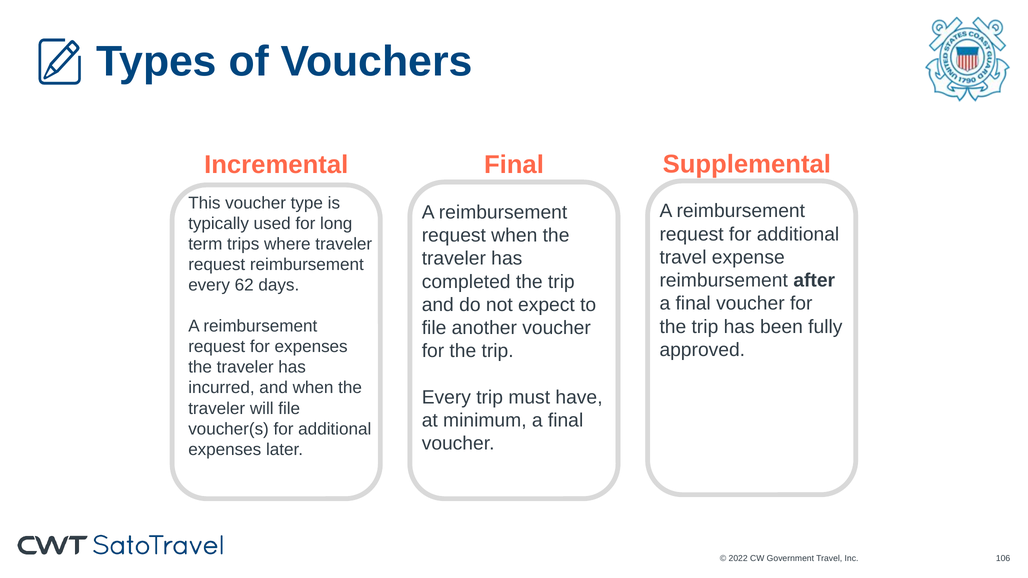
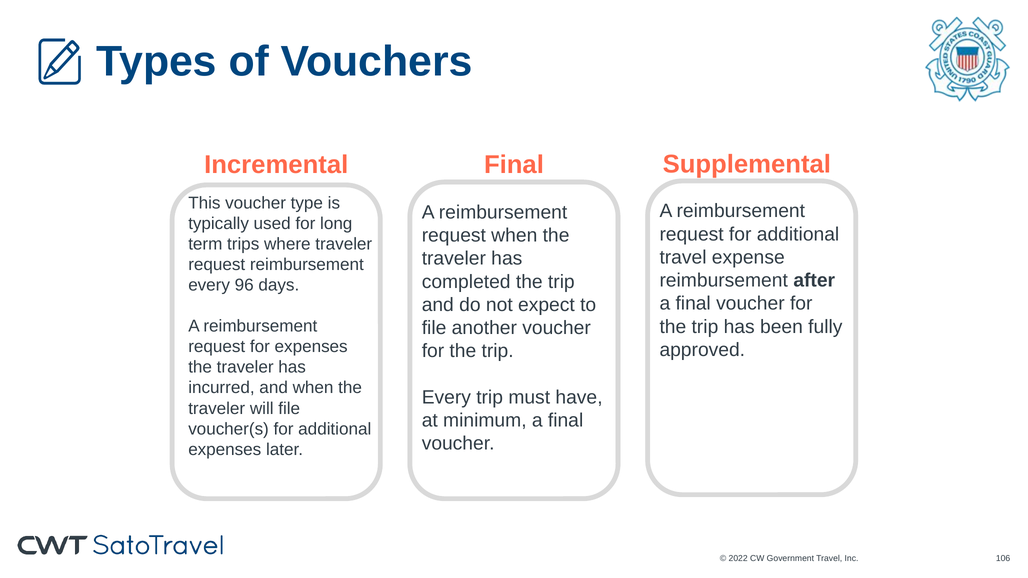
62: 62 -> 96 (244, 285)
